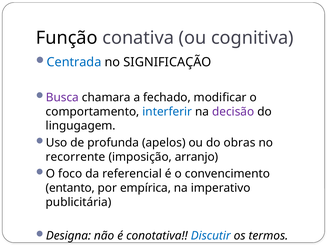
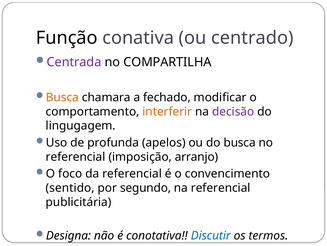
cognitiva: cognitiva -> centrado (252, 38)
Centrada colour: blue -> purple (74, 62)
SIGNIFICAÇÃO: SIGNIFICAÇÃO -> COMPARTILHA (167, 62)
Busca colour: purple -> orange (62, 97)
interferir colour: blue -> orange (167, 111)
do obras: obras -> busca (240, 142)
recorrente: recorrente -> referencial (76, 156)
entanto: entanto -> sentido (70, 187)
empírica: empírica -> segundo (146, 187)
na imperativo: imperativo -> referencial (221, 187)
